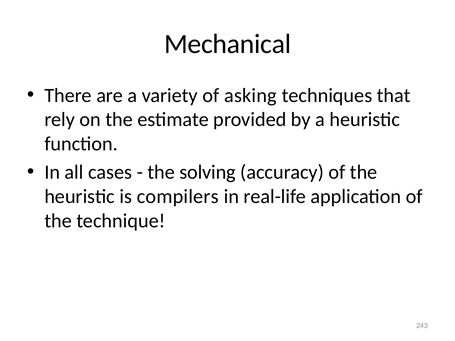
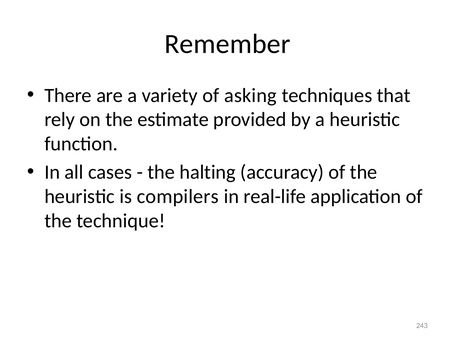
Mechanical: Mechanical -> Remember (227, 44)
solving: solving -> halting (208, 172)
